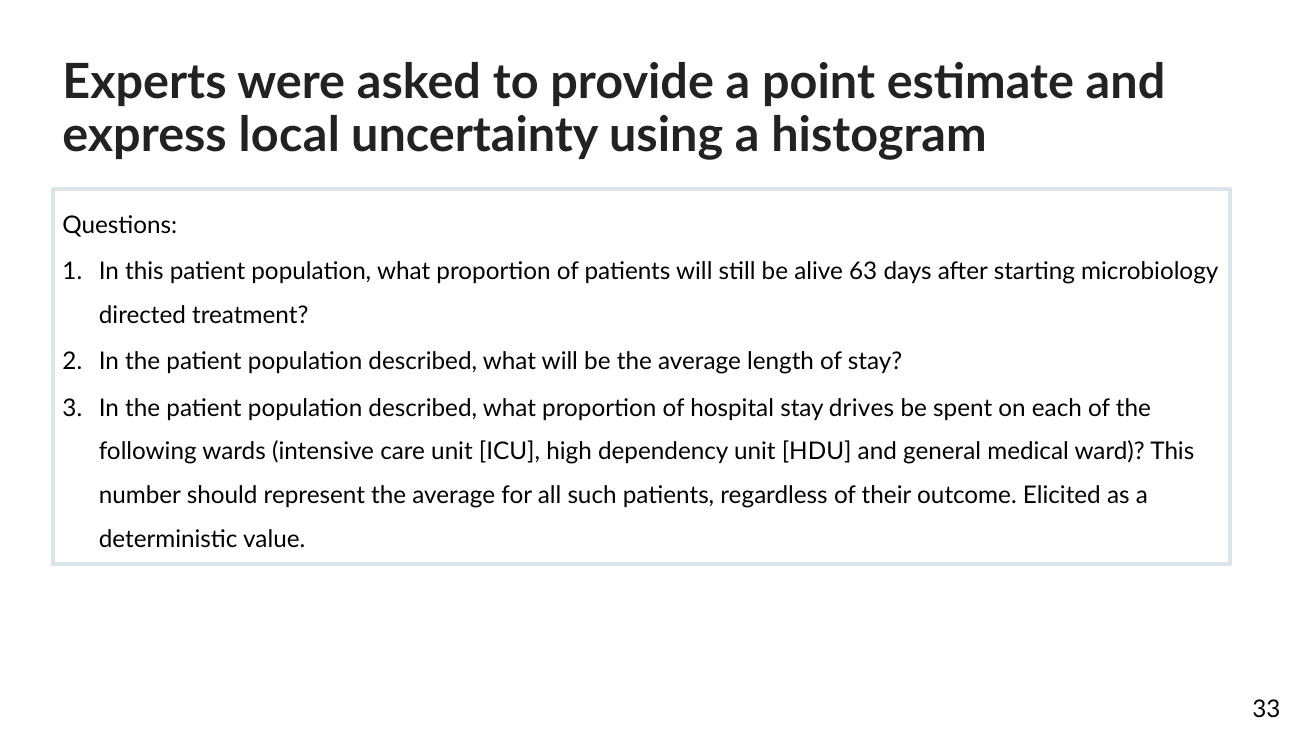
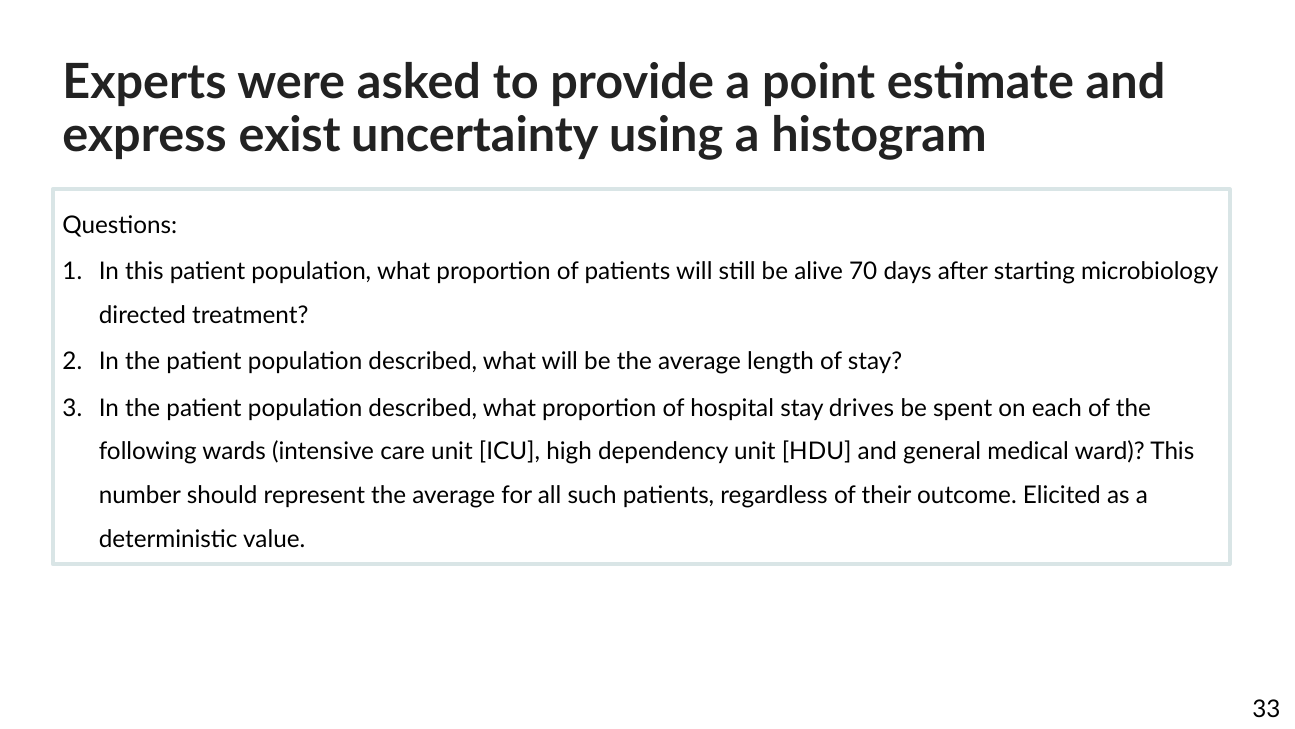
local: local -> exist (290, 135)
63: 63 -> 70 (863, 271)
